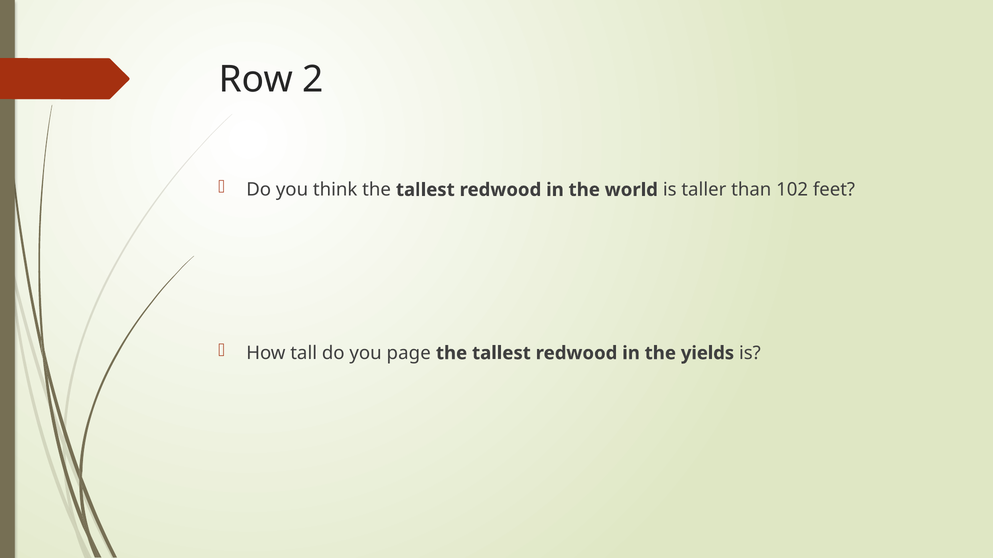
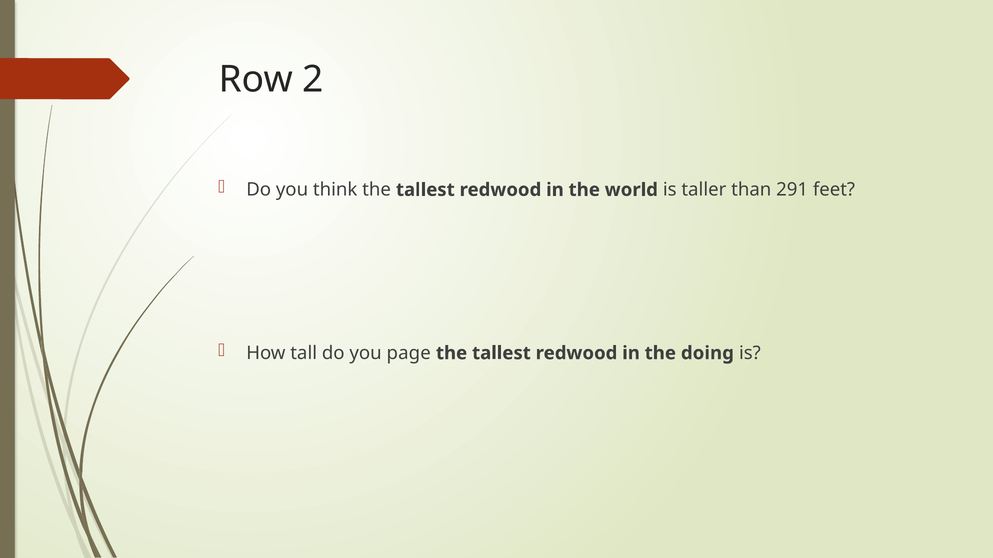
102: 102 -> 291 (792, 190)
yields: yields -> doing (707, 353)
